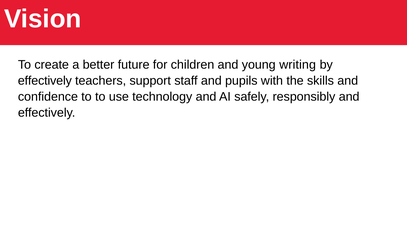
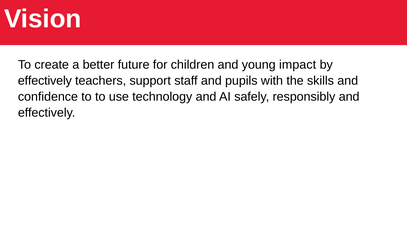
writing: writing -> impact (298, 65)
